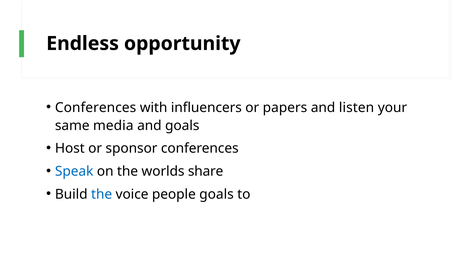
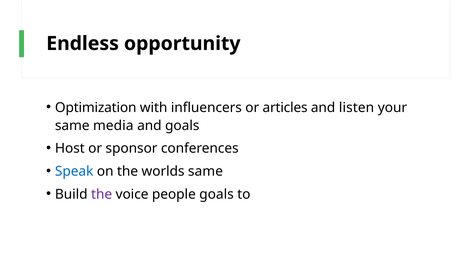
Conferences: Conferences -> Optimization (96, 107)
papers: papers -> articles (285, 107)
worlds share: share -> same (205, 171)
the colour: blue -> purple (102, 194)
